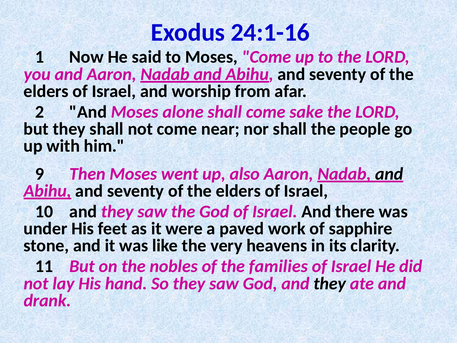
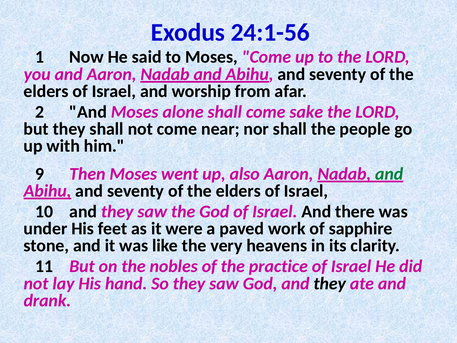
24:1-16: 24:1-16 -> 24:1-56 (270, 32)
and colour: black -> green (389, 174)
families: families -> practice (278, 266)
